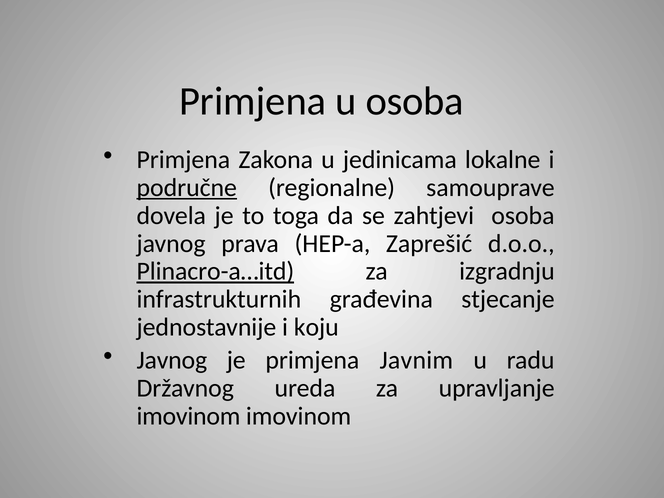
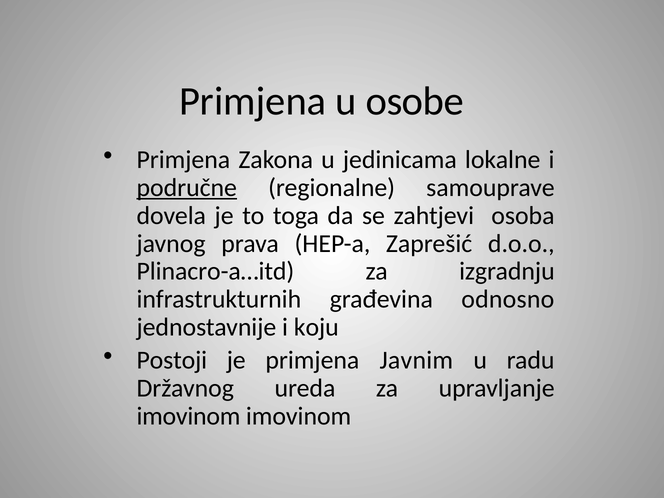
u osoba: osoba -> osobe (415, 101)
Plinacro-a…itd underline: present -> none (215, 271)
stjecanje: stjecanje -> odnosno (508, 299)
Javnog: Javnog -> Postoji (172, 360)
